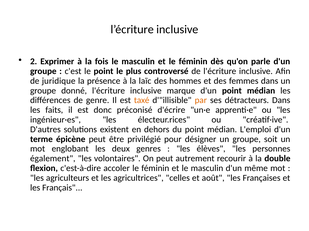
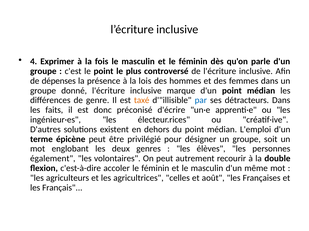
2: 2 -> 4 (34, 62)
juridique: juridique -> dépenses (59, 81)
laïc: laïc -> lois (145, 81)
par colour: orange -> blue (201, 101)
